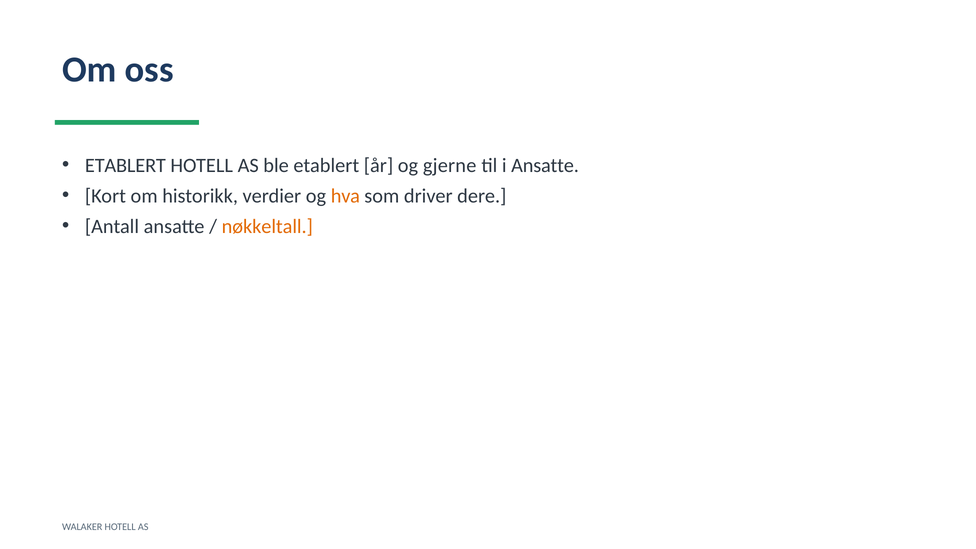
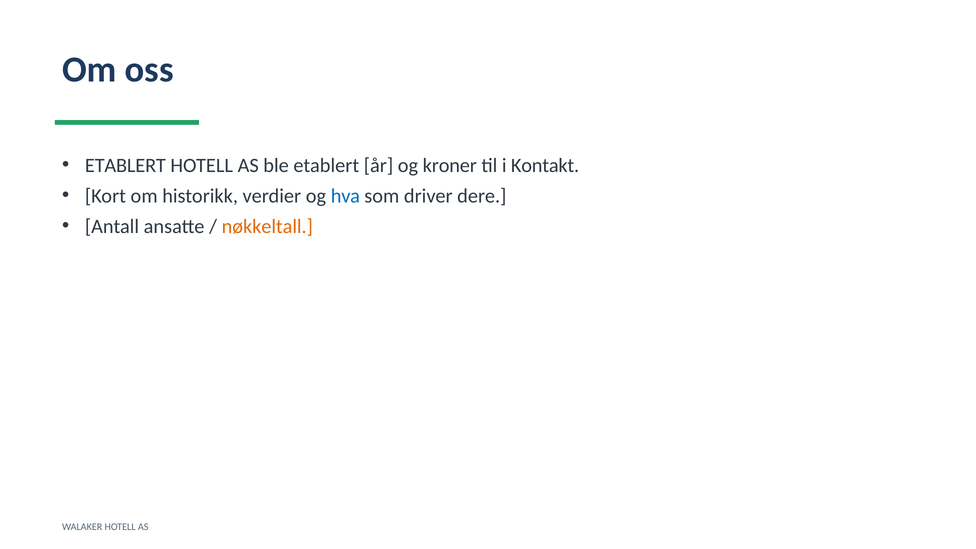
gjerne: gjerne -> kroner (450, 165)
i Ansatte: Ansatte -> Kontakt (545, 165)
hva colour: orange -> blue (345, 196)
